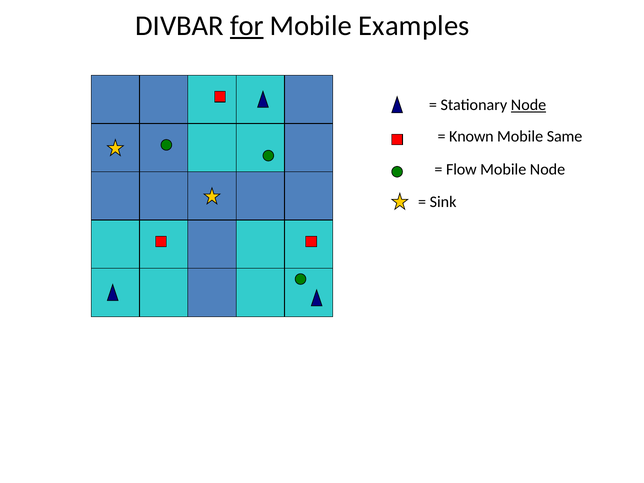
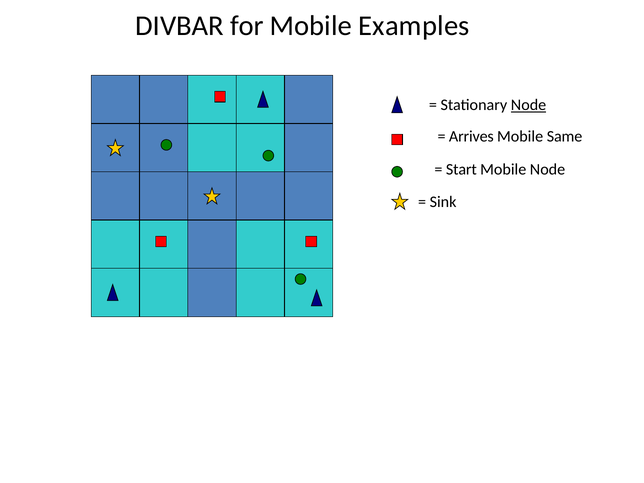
for underline: present -> none (247, 26)
Known: Known -> Arrives (471, 136)
Flow: Flow -> Start (461, 170)
